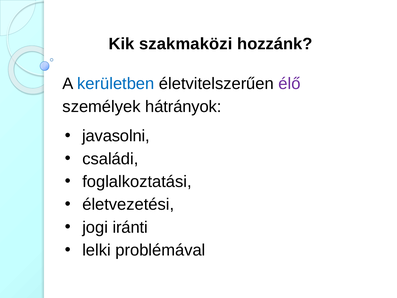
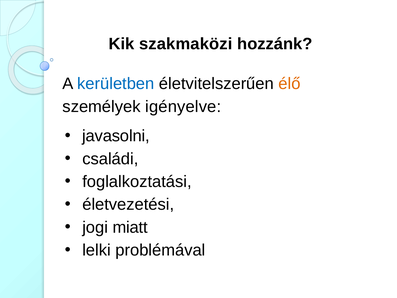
élő colour: purple -> orange (289, 84)
hátrányok: hátrányok -> igényelve (183, 106)
iránti: iránti -> miatt (130, 227)
